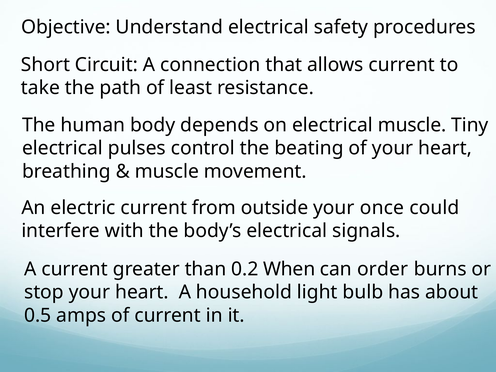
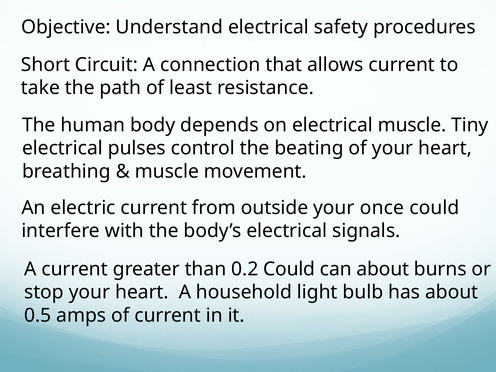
0.2 When: When -> Could (289, 269)
can order: order -> about (383, 269)
